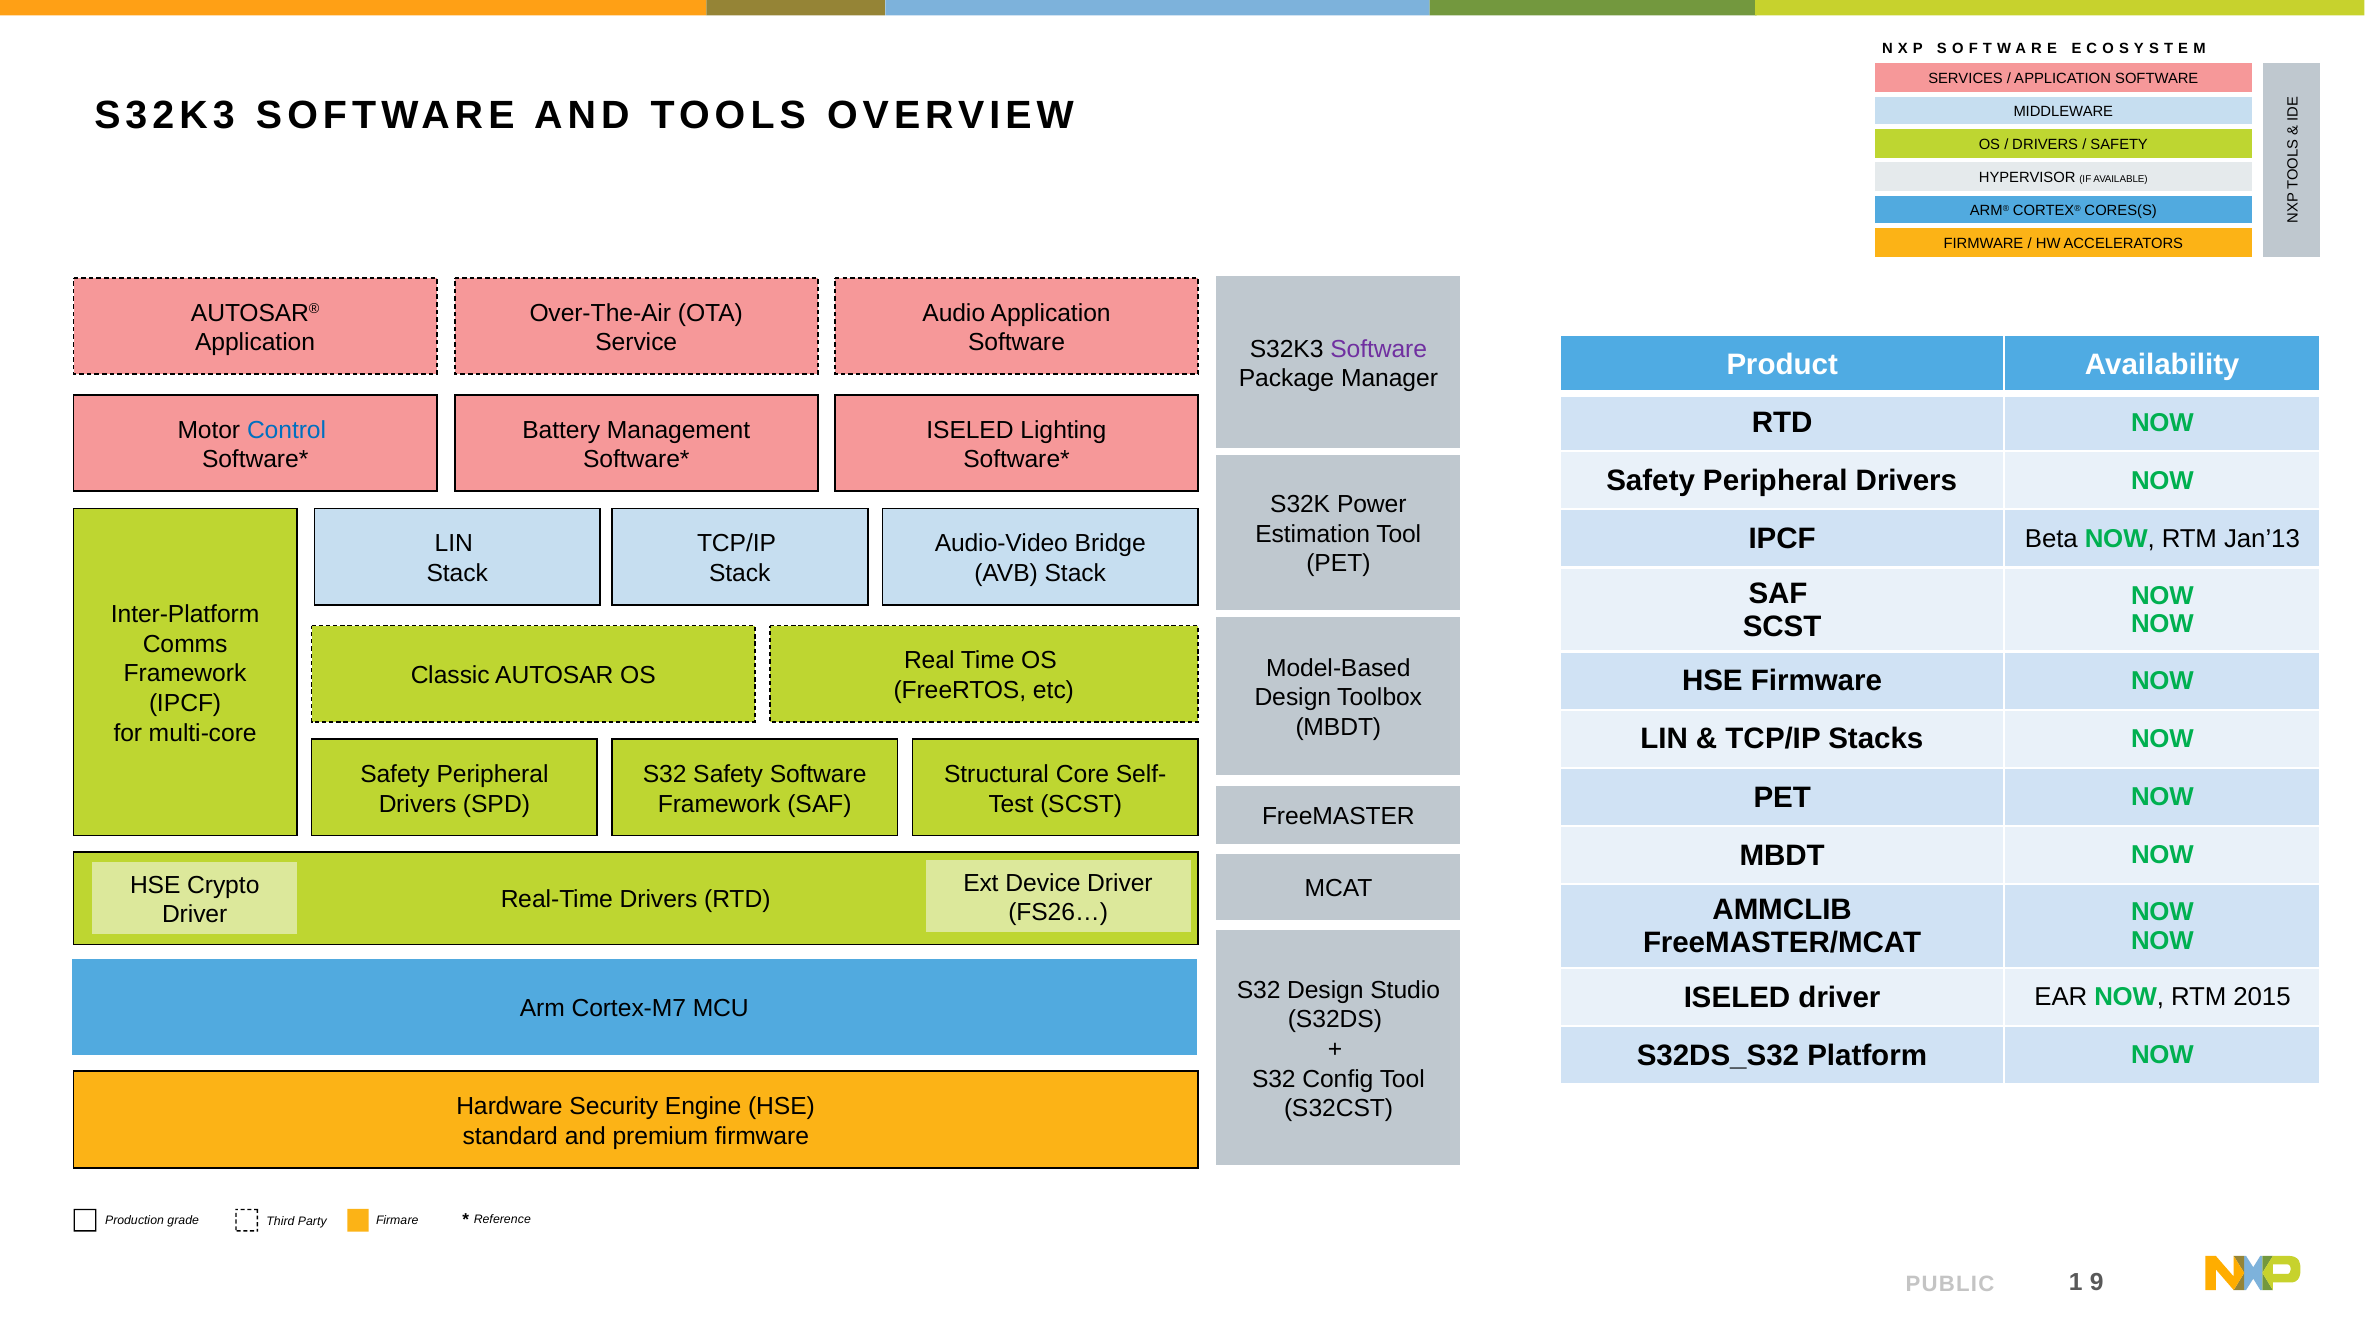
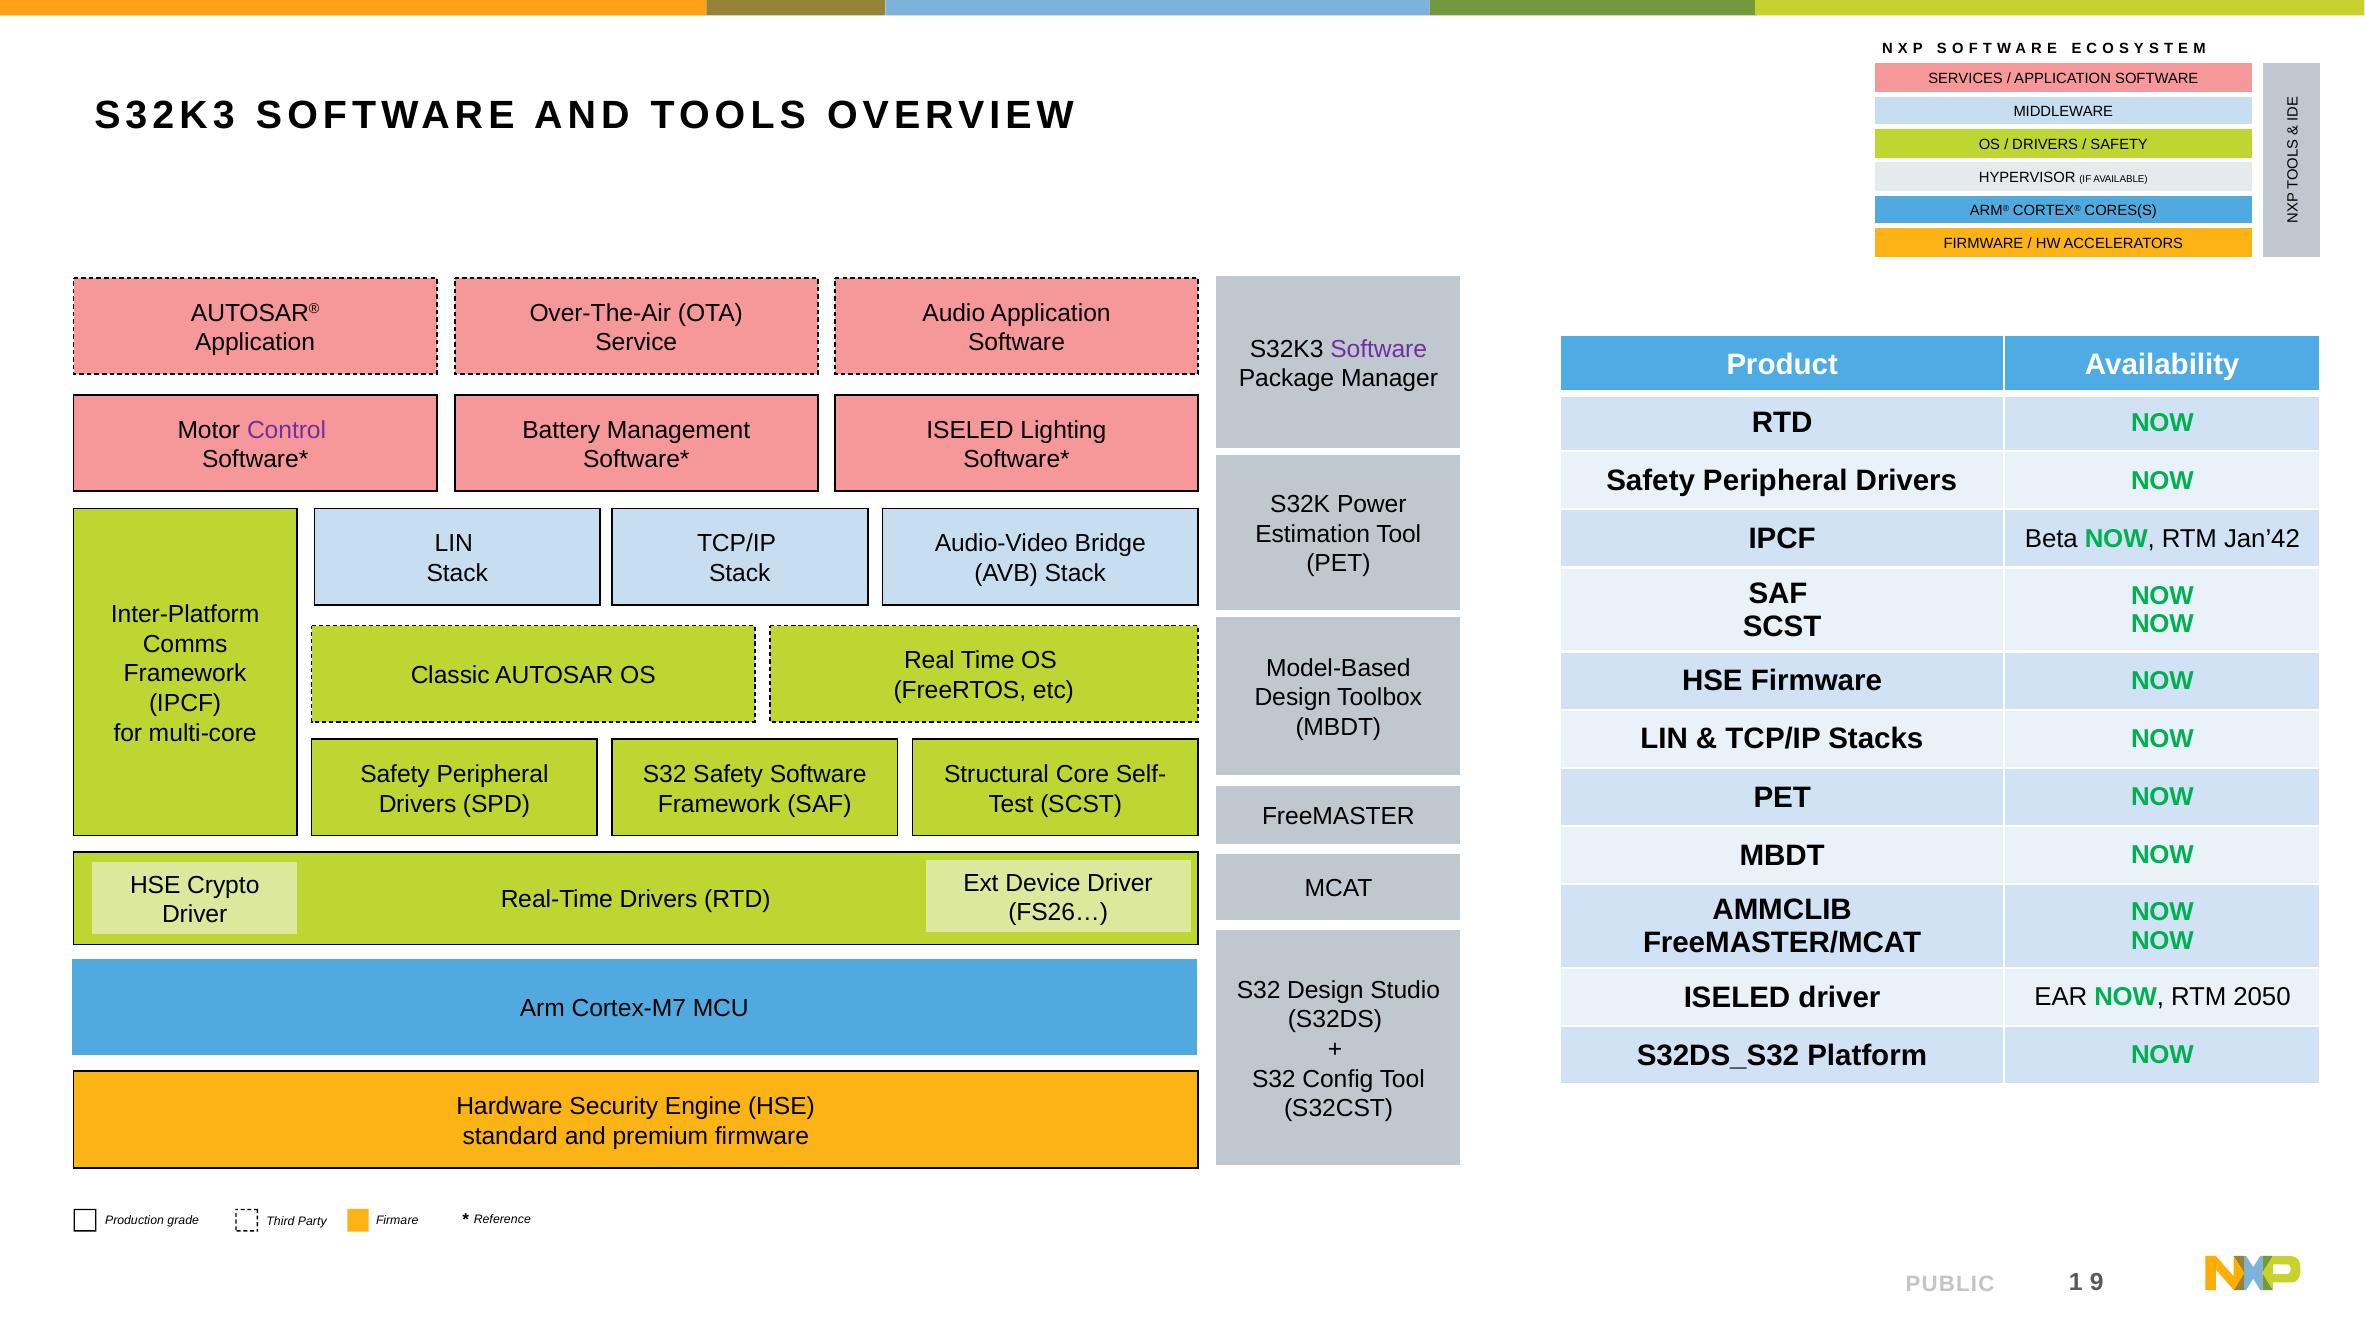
Control colour: blue -> purple (287, 430)
Jan’13: Jan’13 -> Jan’42 (2262, 539)
2015: 2015 -> 2050 (2262, 998)
